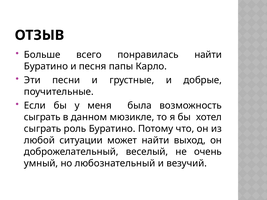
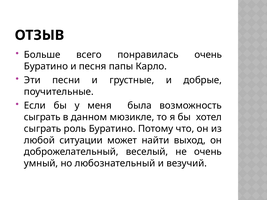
понравилась найти: найти -> очень (208, 55)
